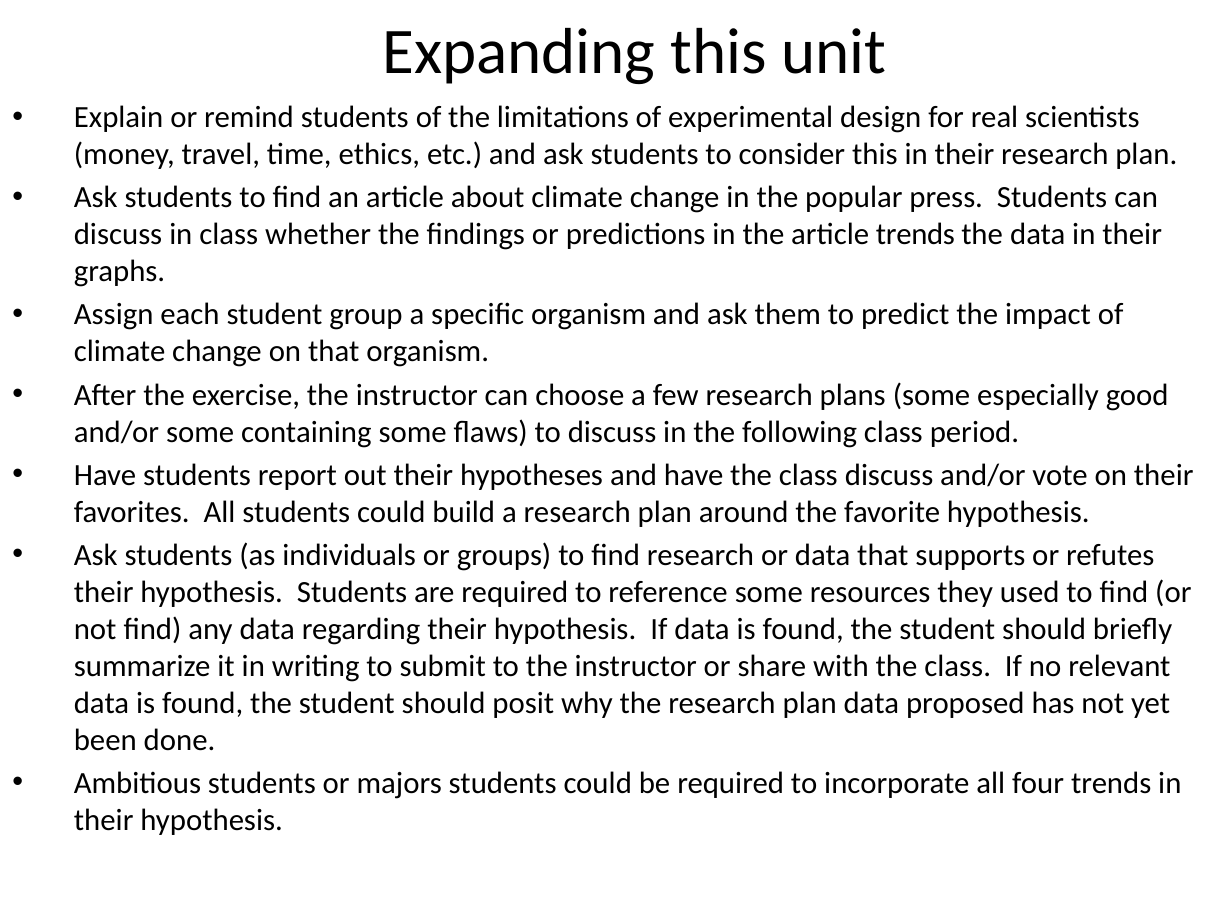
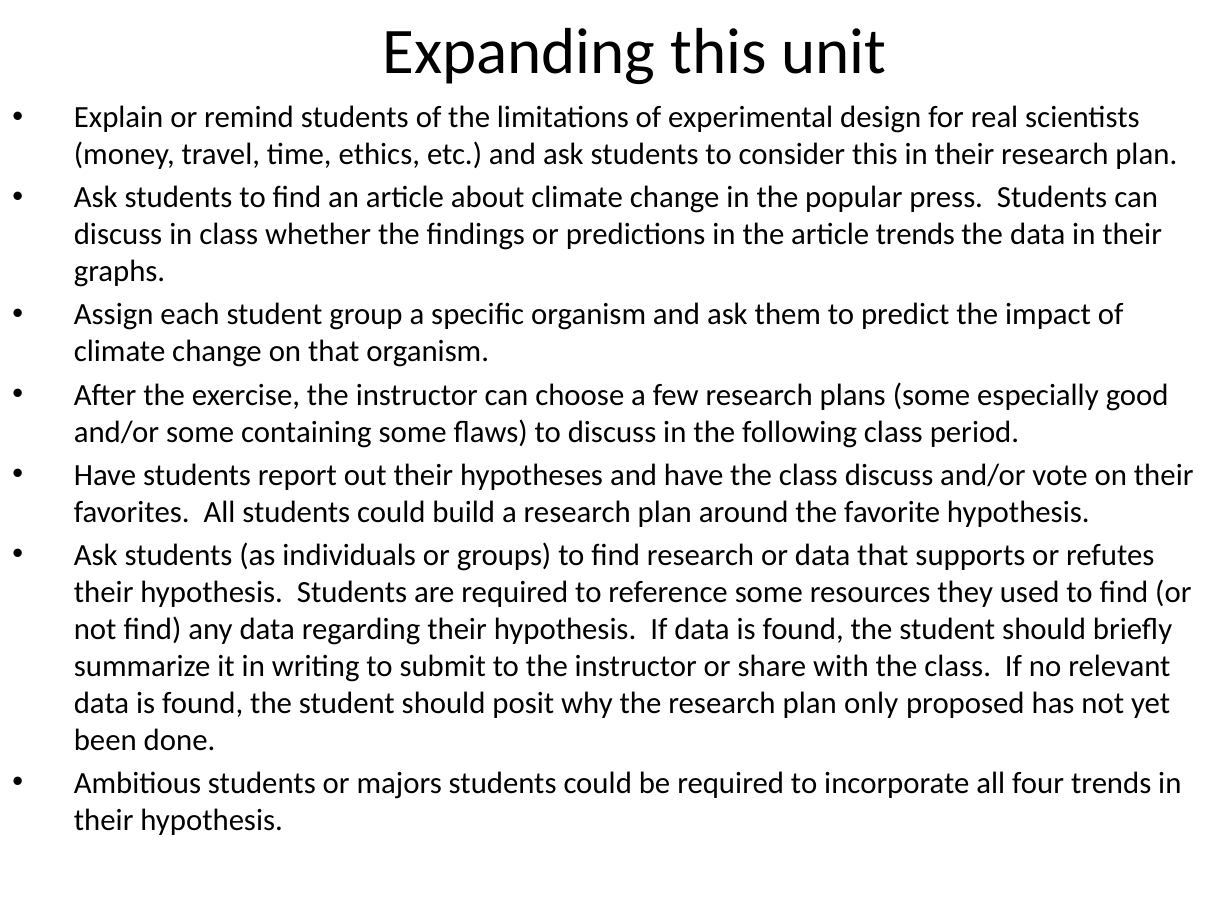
plan data: data -> only (871, 703)
